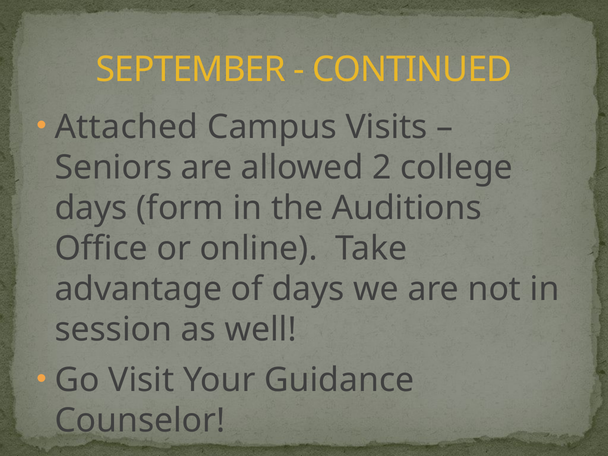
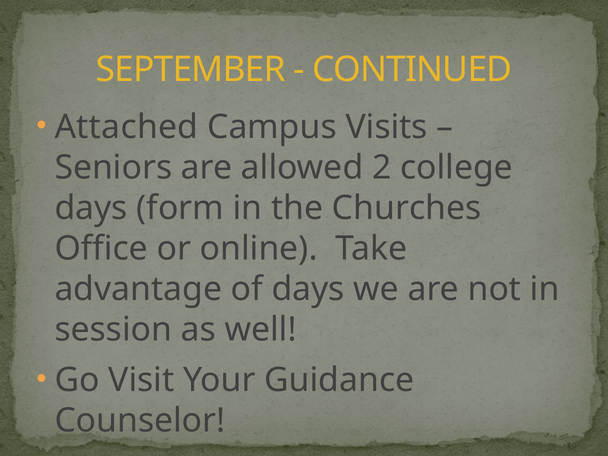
Auditions: Auditions -> Churches (407, 208)
